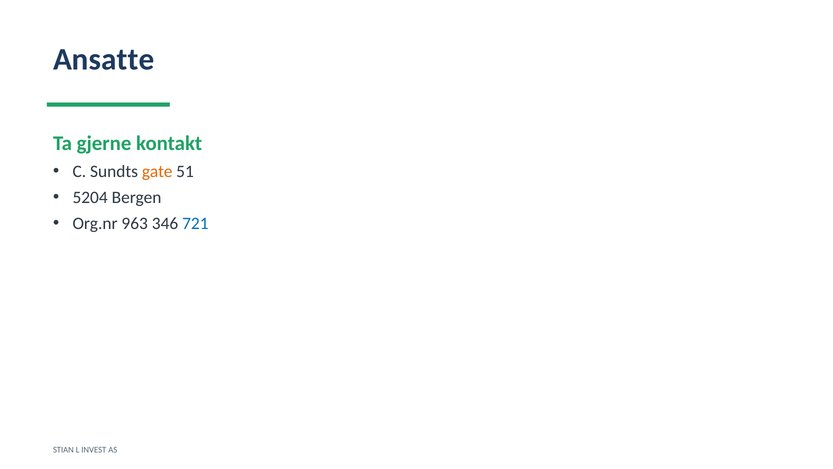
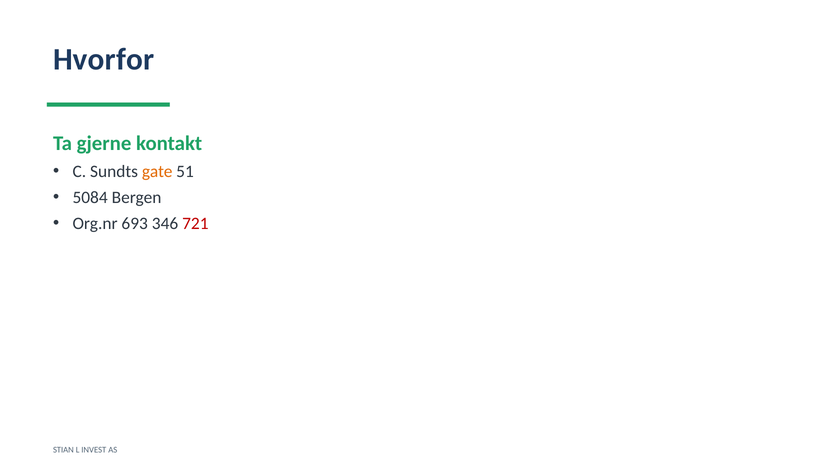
Ansatte: Ansatte -> Hvorfor (104, 59)
5204: 5204 -> 5084 (90, 197)
963: 963 -> 693 (135, 223)
721 colour: blue -> red (195, 223)
